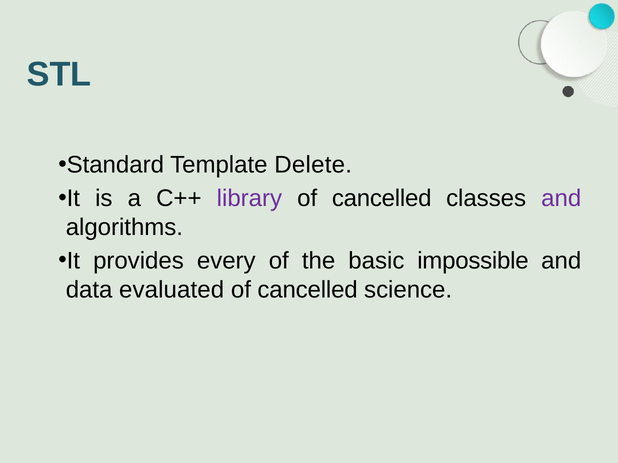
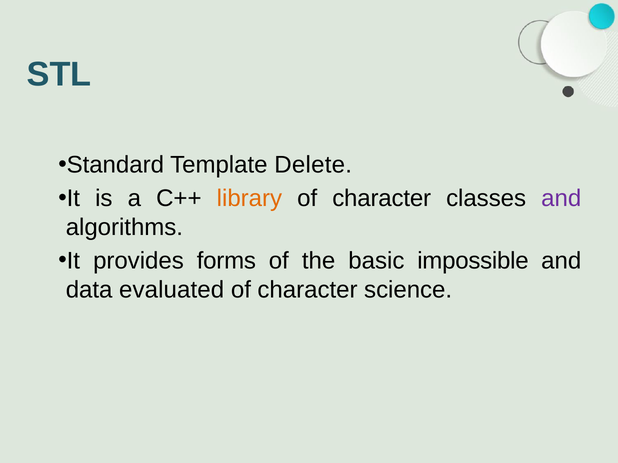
library colour: purple -> orange (249, 199)
cancelled: cancelled -> character (382, 199)
every: every -> forms (226, 261)
cancelled: cancelled -> character (308, 290)
